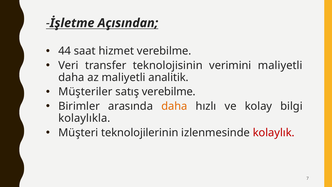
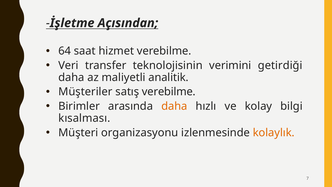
44: 44 -> 64 (65, 51)
verimini maliyetli: maliyetli -> getirdiği (280, 65)
kolaylıkla: kolaylıkla -> kısalması (84, 118)
teknolojilerinin: teknolojilerinin -> organizasyonu (140, 132)
kolaylık colour: red -> orange (274, 132)
